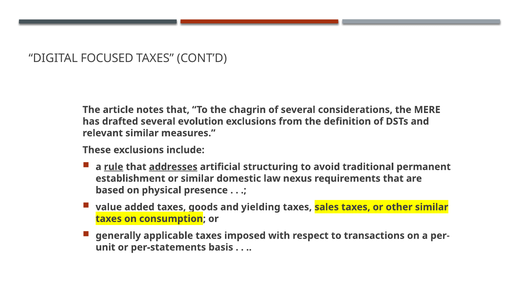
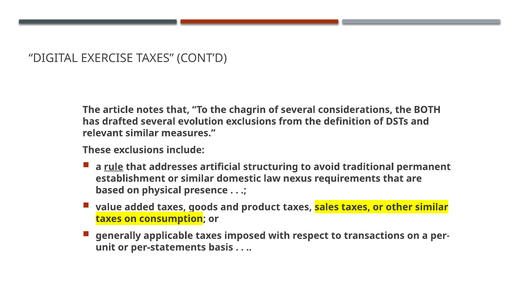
FOCUSED: FOCUSED -> EXERCISE (107, 58)
MERE: MERE -> BOTH (427, 110)
addresses underline: present -> none (173, 167)
yielding: yielding -> product (261, 207)
